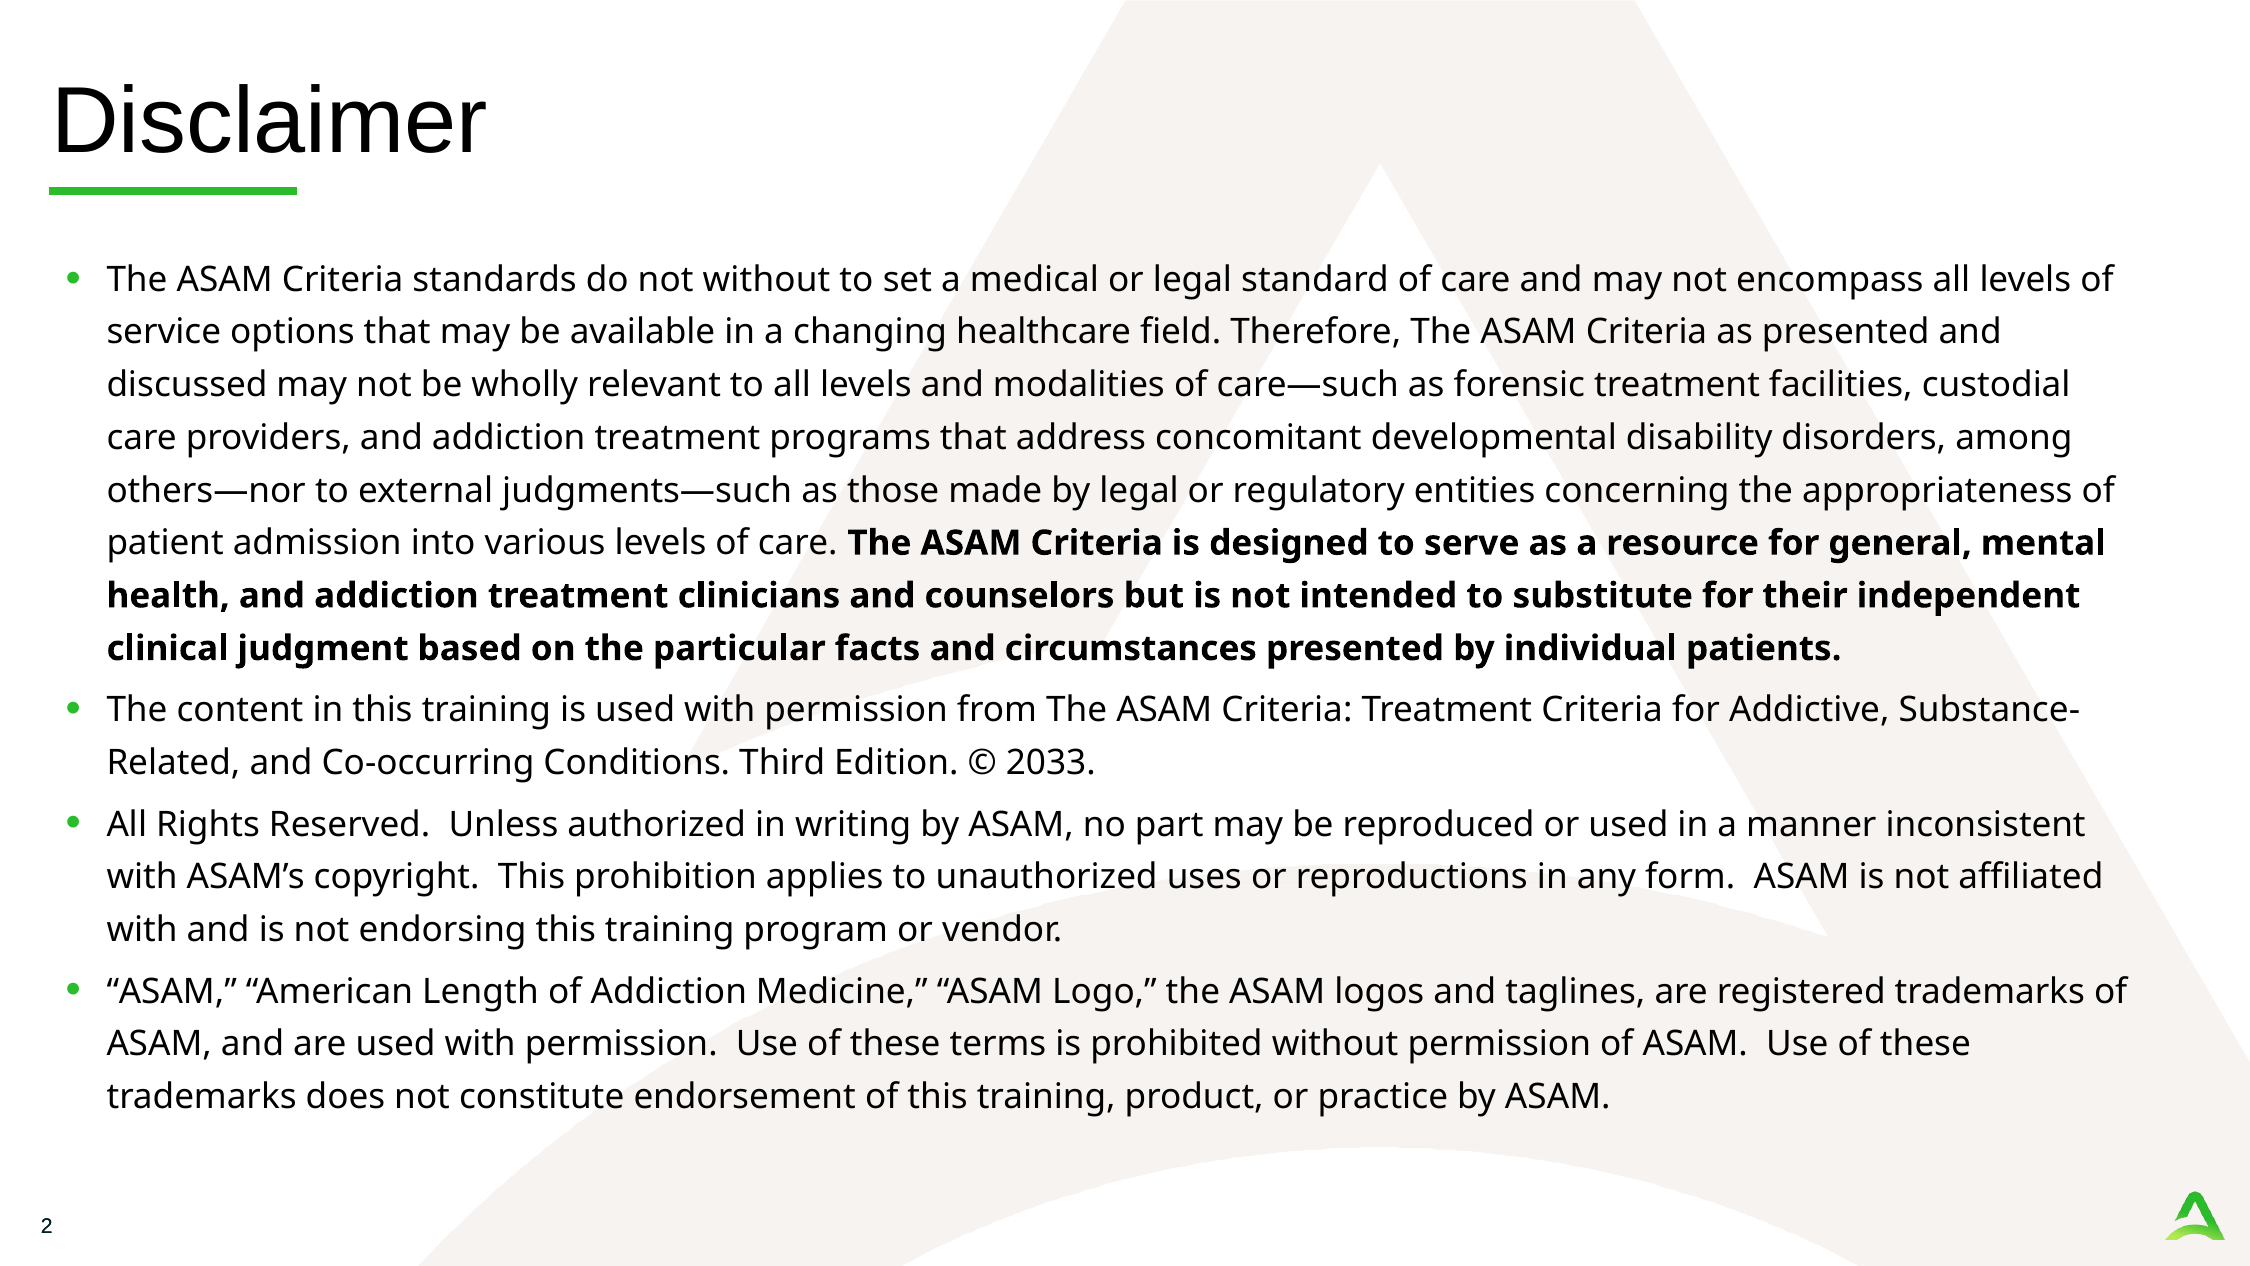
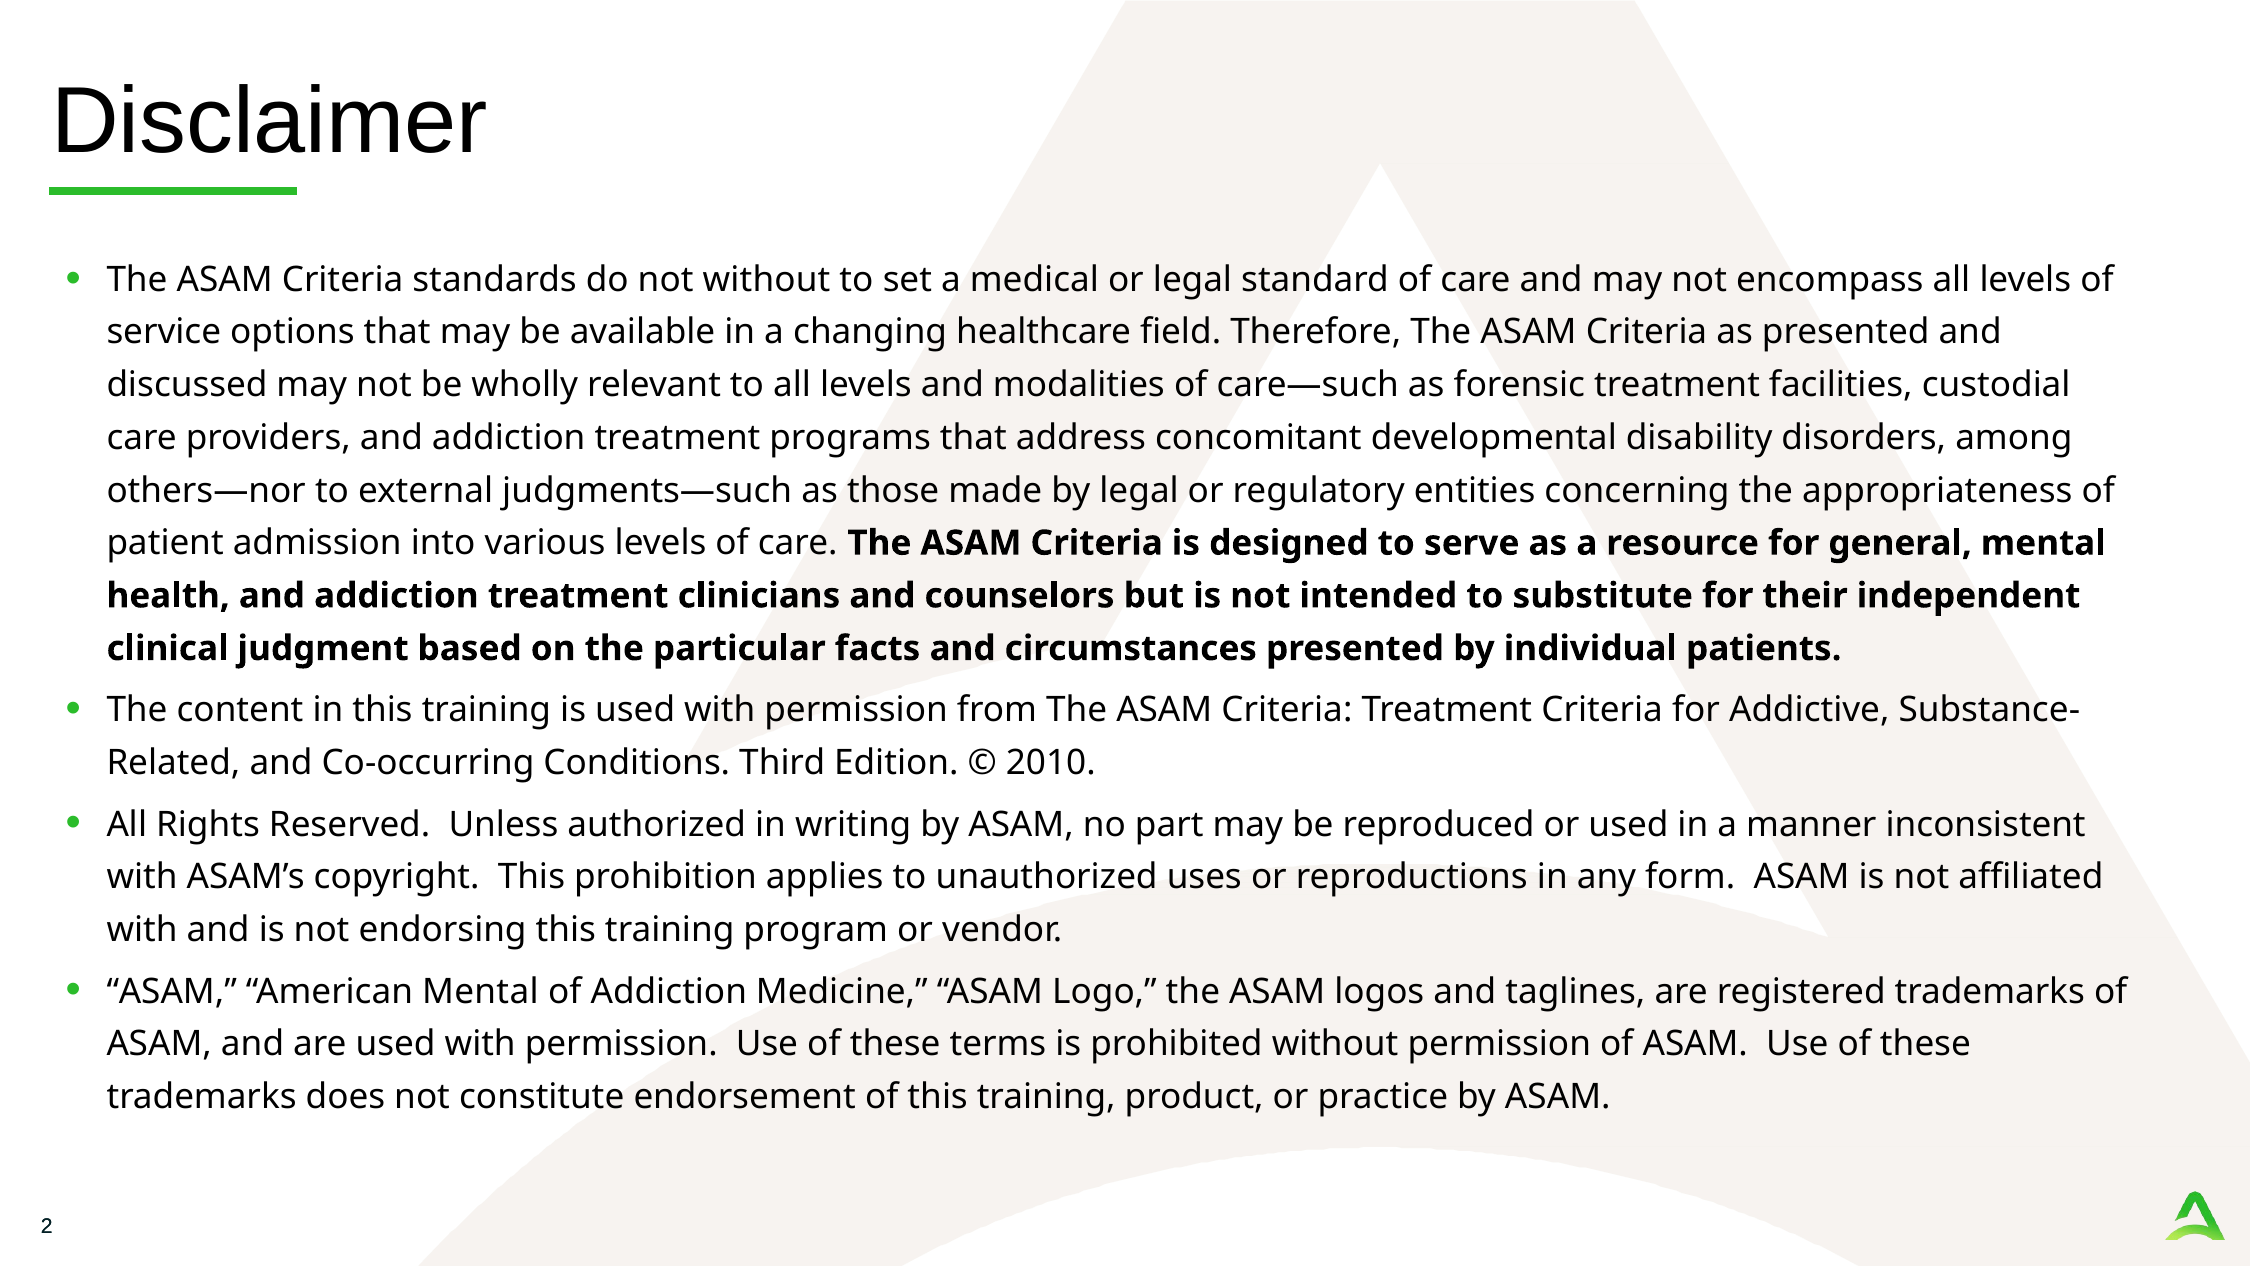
2033: 2033 -> 2010 (1051, 763)
American Length: Length -> Mental (480, 991)
